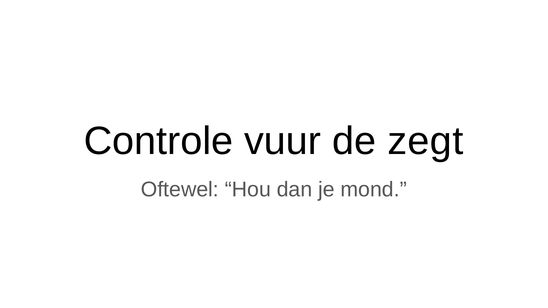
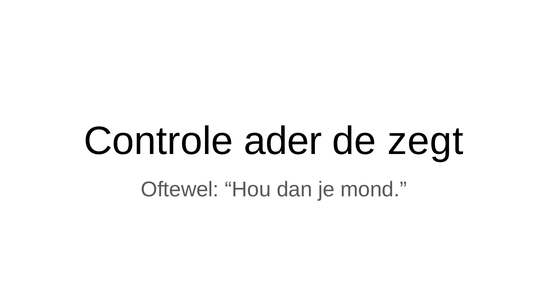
vuur: vuur -> ader (283, 141)
